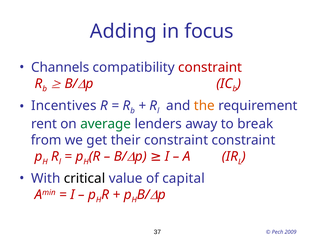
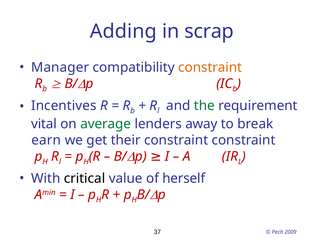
focus: focus -> scrap (209, 31)
Channels: Channels -> Manager (60, 67)
constraint colour: red -> orange (210, 67)
the colour: orange -> green (204, 106)
rent: rent -> vital (44, 124)
from: from -> earn (46, 140)
capital: capital -> herself (184, 178)
